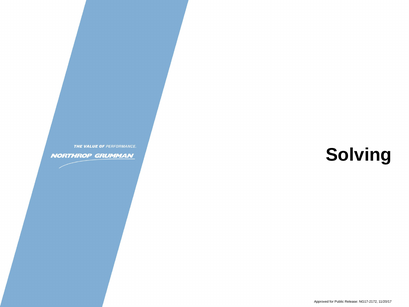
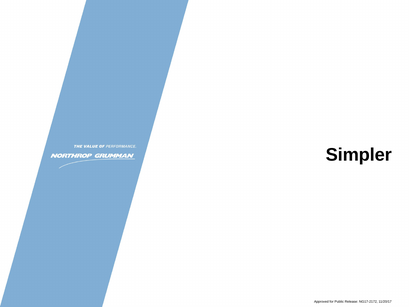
Solving: Solving -> Simpler (359, 155)
